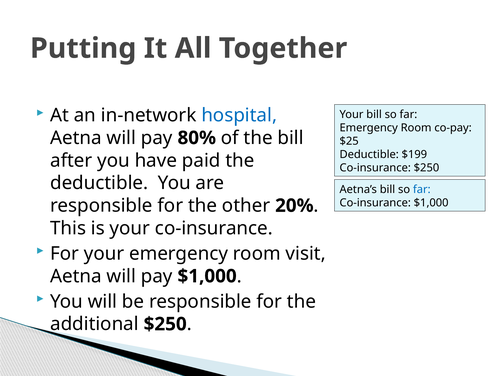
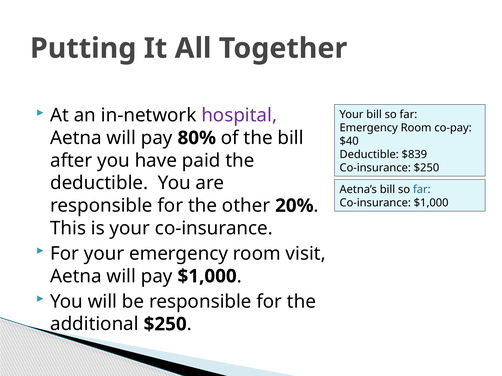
hospital colour: blue -> purple (239, 115)
$25: $25 -> $40 (349, 141)
$199: $199 -> $839 (414, 155)
